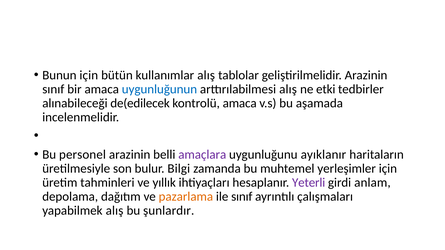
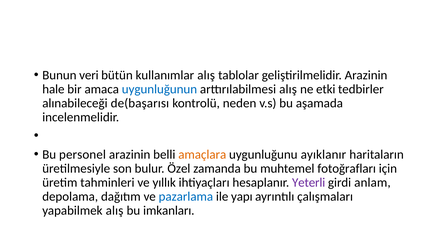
Bunun için: için -> veri (89, 75)
sınıf: sınıf -> hale (53, 89)
de(edilecek: de(edilecek -> de(başarısı (140, 103)
kontrolü amaca: amaca -> neden (240, 103)
amaçlara colour: purple -> orange (202, 155)
Bilgi: Bilgi -> Özel (179, 169)
yerleşimler: yerleşimler -> fotoğrafları (347, 169)
pazarlama colour: orange -> blue (186, 197)
ile sınıf: sınıf -> yapı (242, 197)
şunlardır: şunlardır -> imkanları (169, 211)
